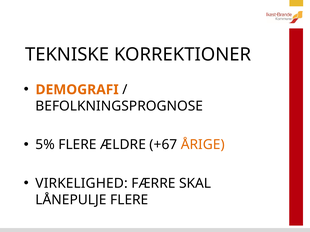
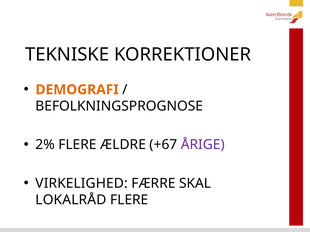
5%: 5% -> 2% (45, 145)
ÅRIGE colour: orange -> purple (203, 145)
LÅNEPULJE: LÅNEPULJE -> LOKALRÅD (71, 200)
